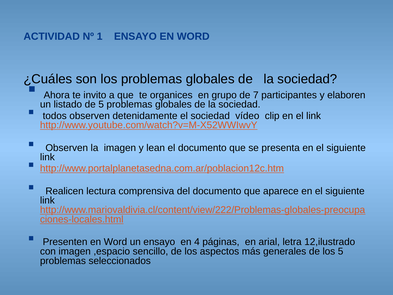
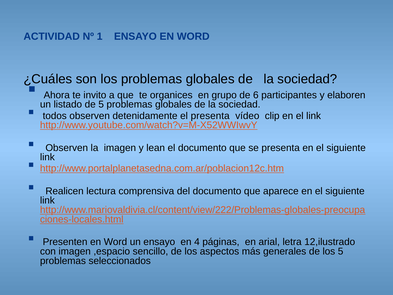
7: 7 -> 6 (256, 95)
el sociedad: sociedad -> presenta (210, 116)
